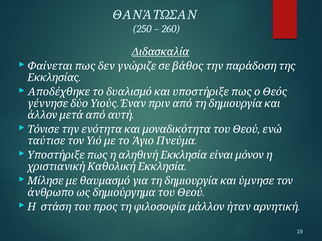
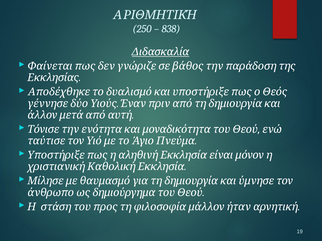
ΘΑΝΆΤΩΣΑΝ: ΘΑΝΆΤΩΣΑΝ -> ΑΡΙΘΜΗΤΙΚΉ (155, 15)
260: 260 -> 838 (171, 29)
